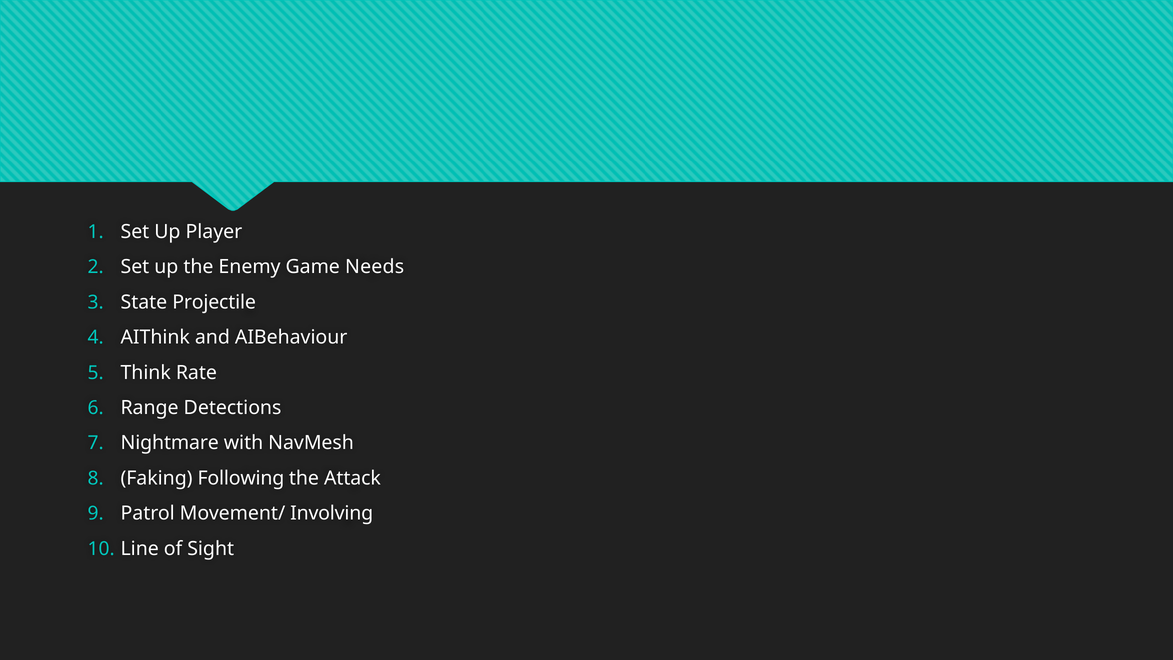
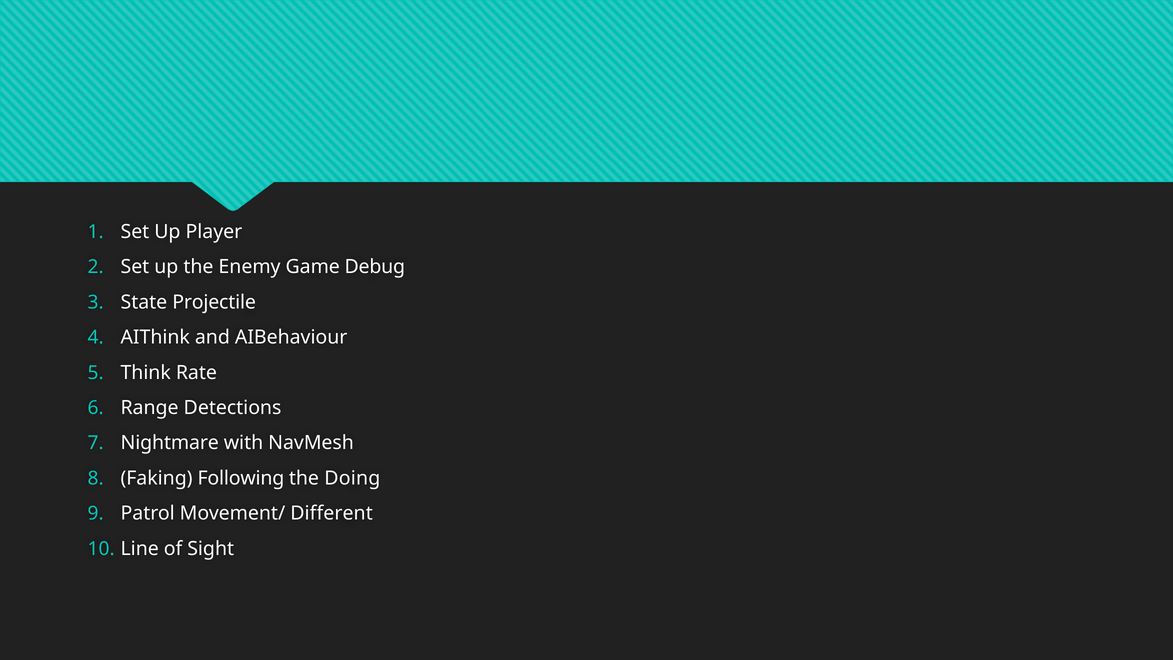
Needs: Needs -> Debug (375, 267)
Attack: Attack -> Doing (352, 478)
Involving: Involving -> Different (332, 513)
